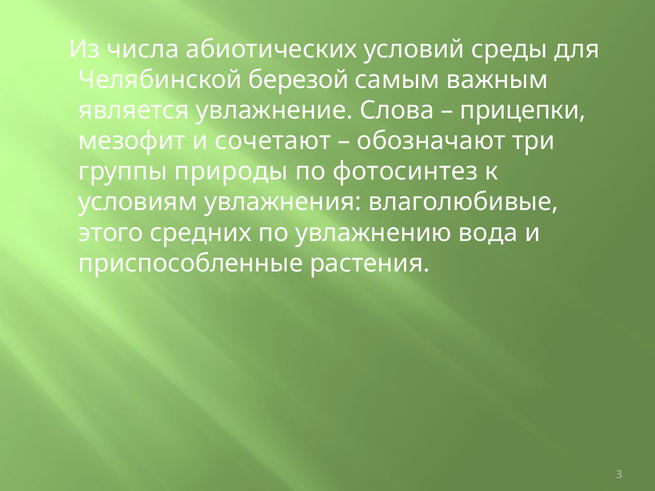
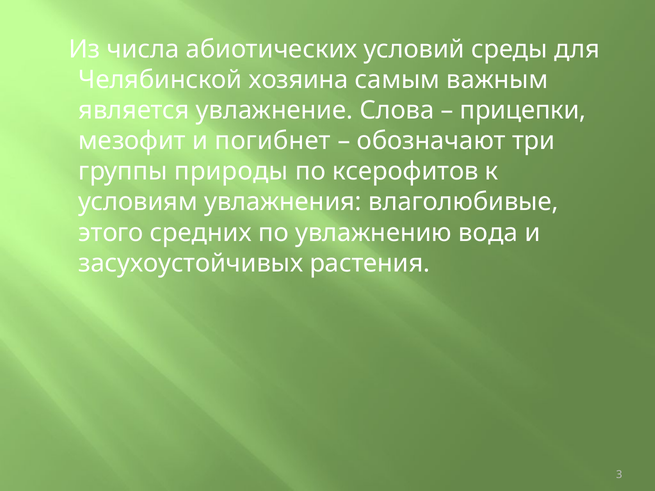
березой: березой -> хозяина (299, 80)
сочетают: сочетают -> погибнет (273, 141)
фотосинтез: фотосинтез -> ксерофитов (406, 172)
приспособленные: приспособленные -> засухоустойчивых (191, 263)
